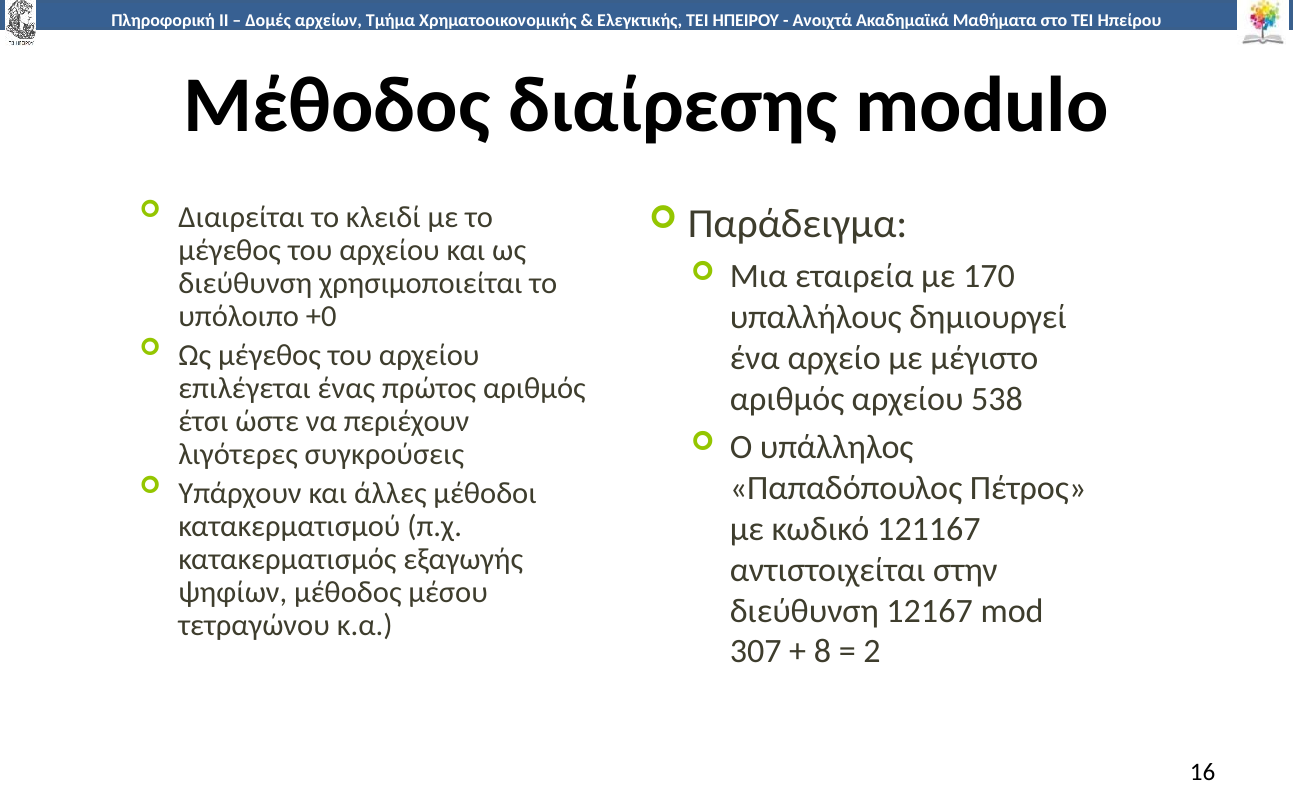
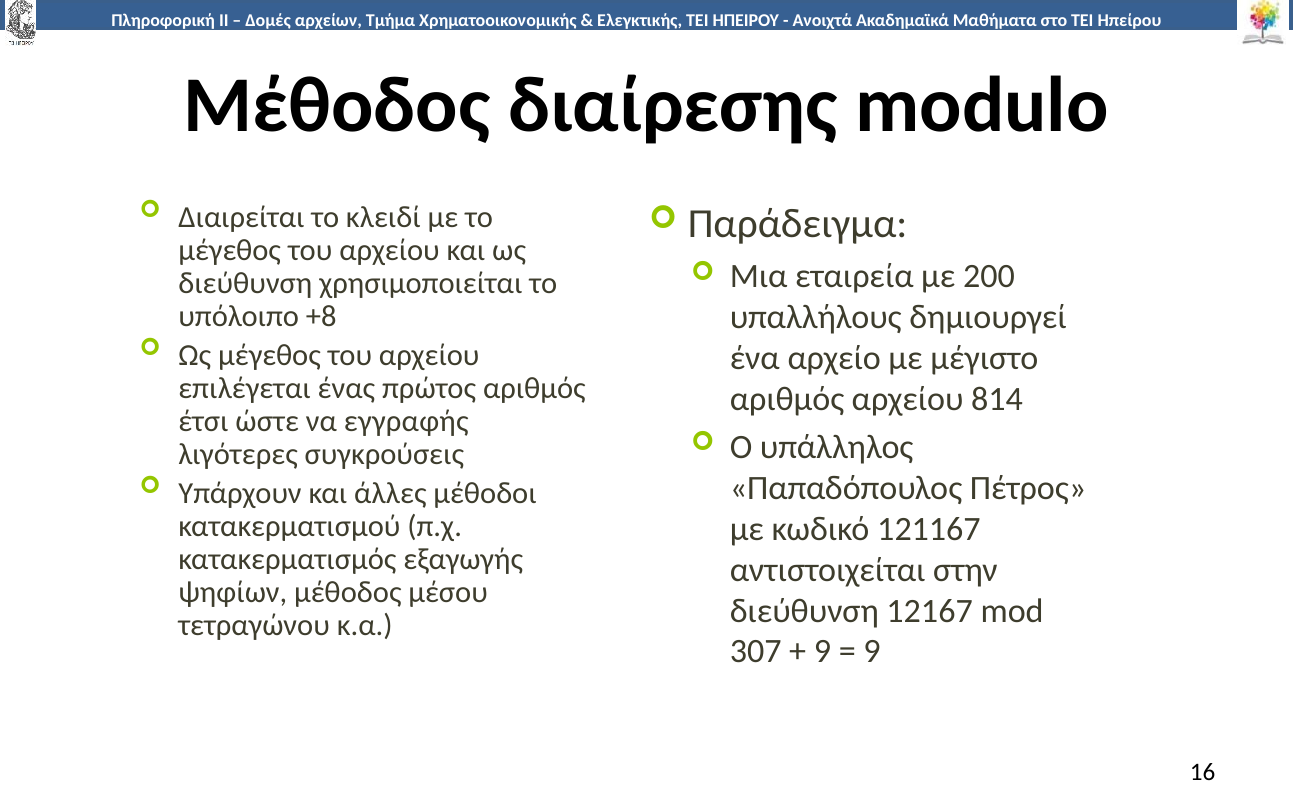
170: 170 -> 200 (989, 276)
+0: +0 -> +8 (321, 316)
538: 538 -> 814 (997, 399)
περιέχουν: περιέχουν -> εγγραφής (406, 421)
8: 8 -> 9 (822, 652)
2: 2 -> 9 (872, 652)
